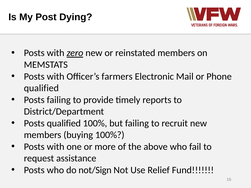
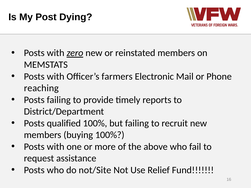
qualified: qualified -> reaching (41, 88)
not/Sign: not/Sign -> not/Site (95, 170)
